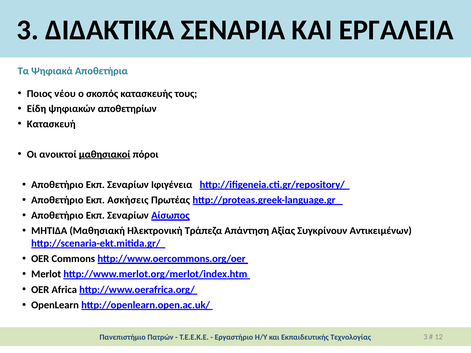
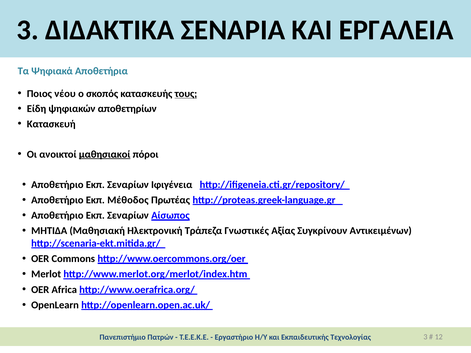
τους underline: none -> present (186, 94)
Ασκήσεις: Ασκήσεις -> Μέθοδος (128, 200)
Απάντηση: Απάντηση -> Γνωστικές (247, 231)
